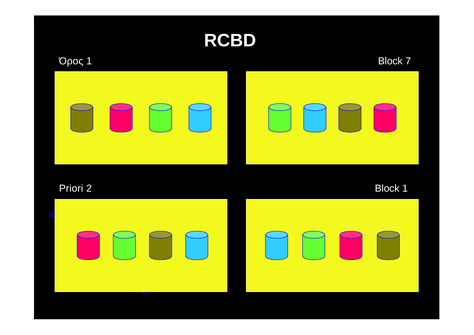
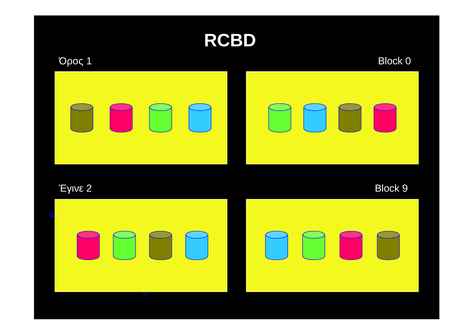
7: 7 -> 0 (408, 61)
Priori: Priori -> Έγινε (71, 189)
Block 1: 1 -> 9 (405, 189)
